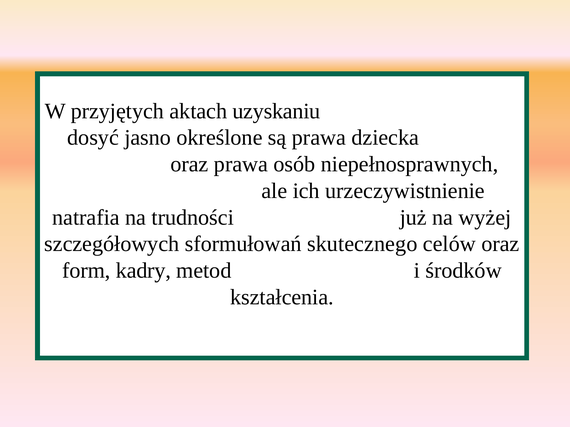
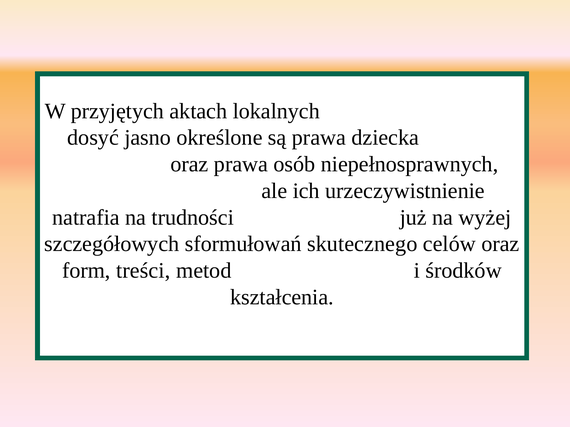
uzyskaniu: uzyskaniu -> lokalnych (276, 111)
kadry: kadry -> treści (143, 271)
